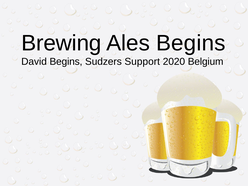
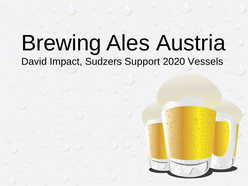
Ales Begins: Begins -> Austria (191, 43)
David Begins: Begins -> Impact (66, 62)
Belgium: Belgium -> Vessels (206, 62)
